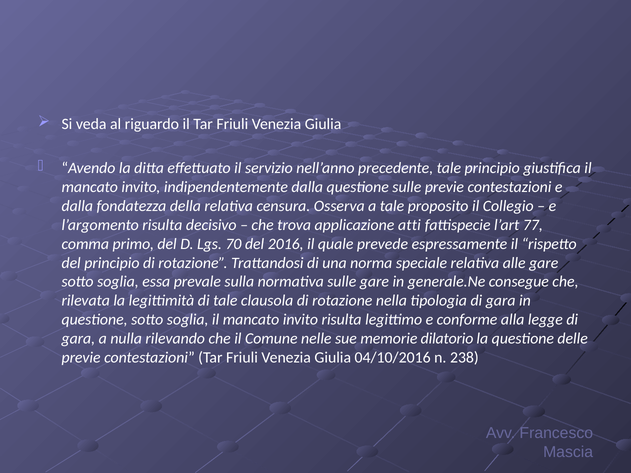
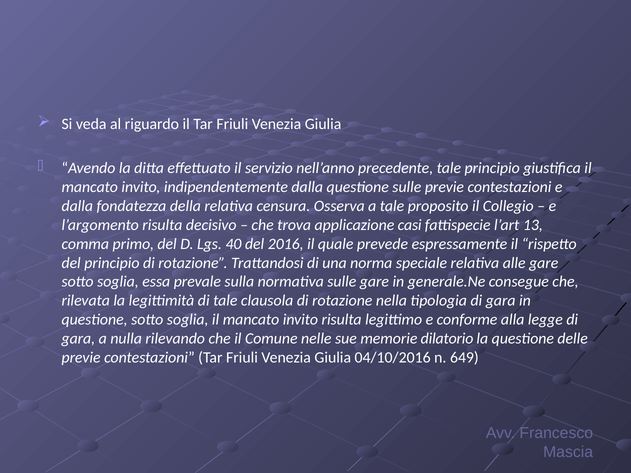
atti: atti -> casi (410, 225)
77: 77 -> 13 (533, 225)
70: 70 -> 40 (233, 244)
238: 238 -> 649 (464, 358)
